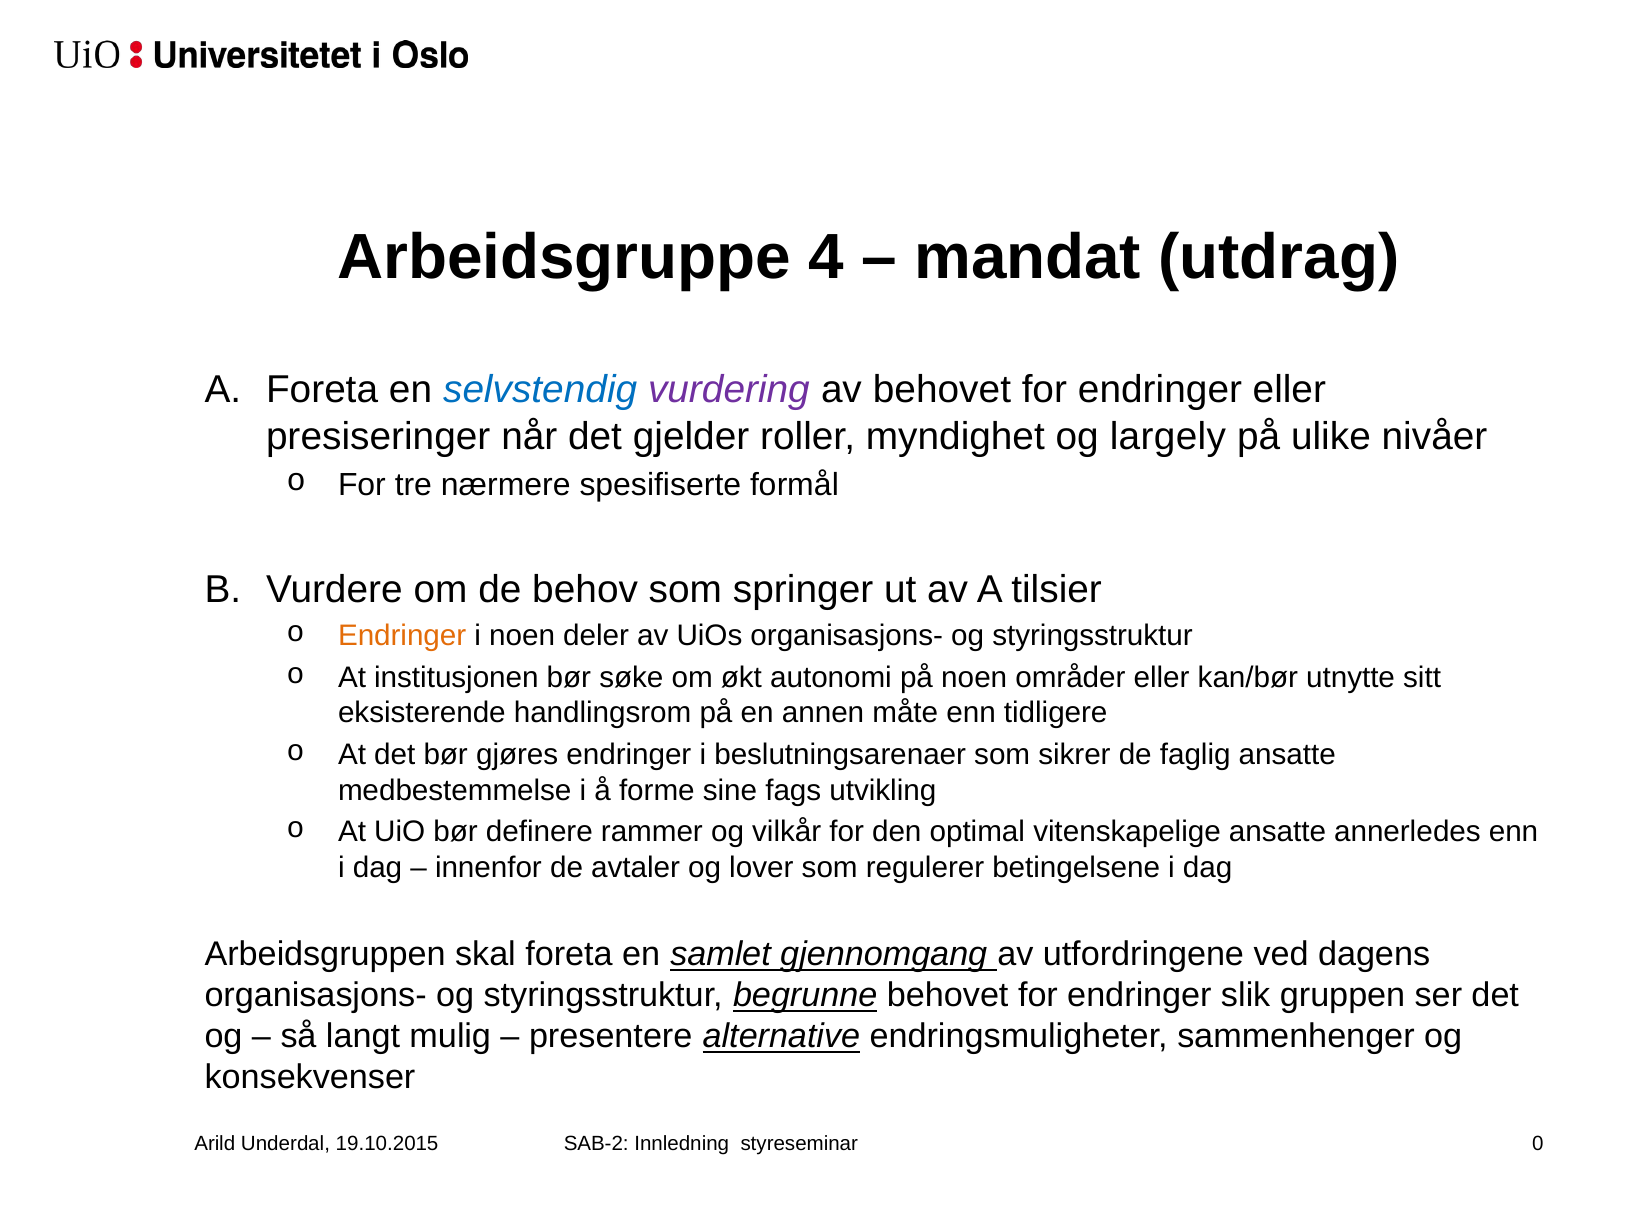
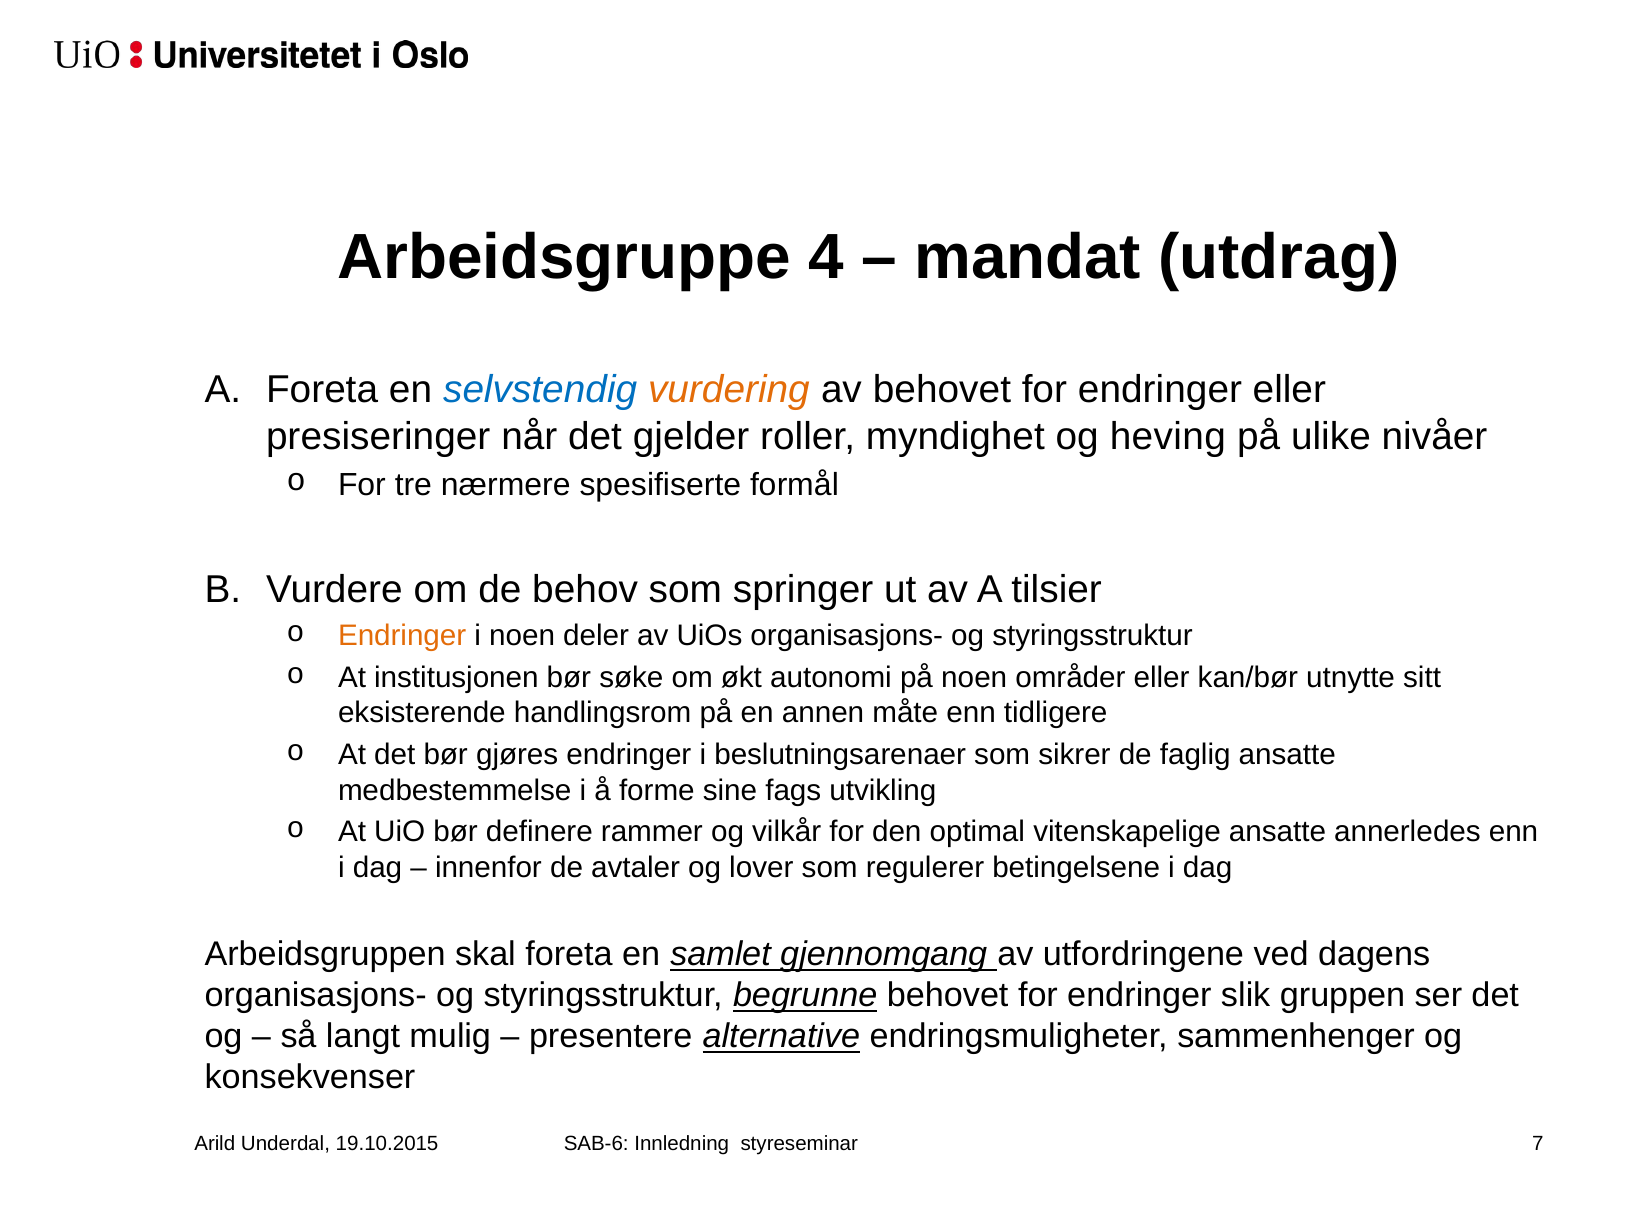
vurdering colour: purple -> orange (729, 390)
largely: largely -> heving (1168, 436)
SAB-2: SAB-2 -> SAB-6 (596, 1144)
0: 0 -> 7 (1538, 1144)
